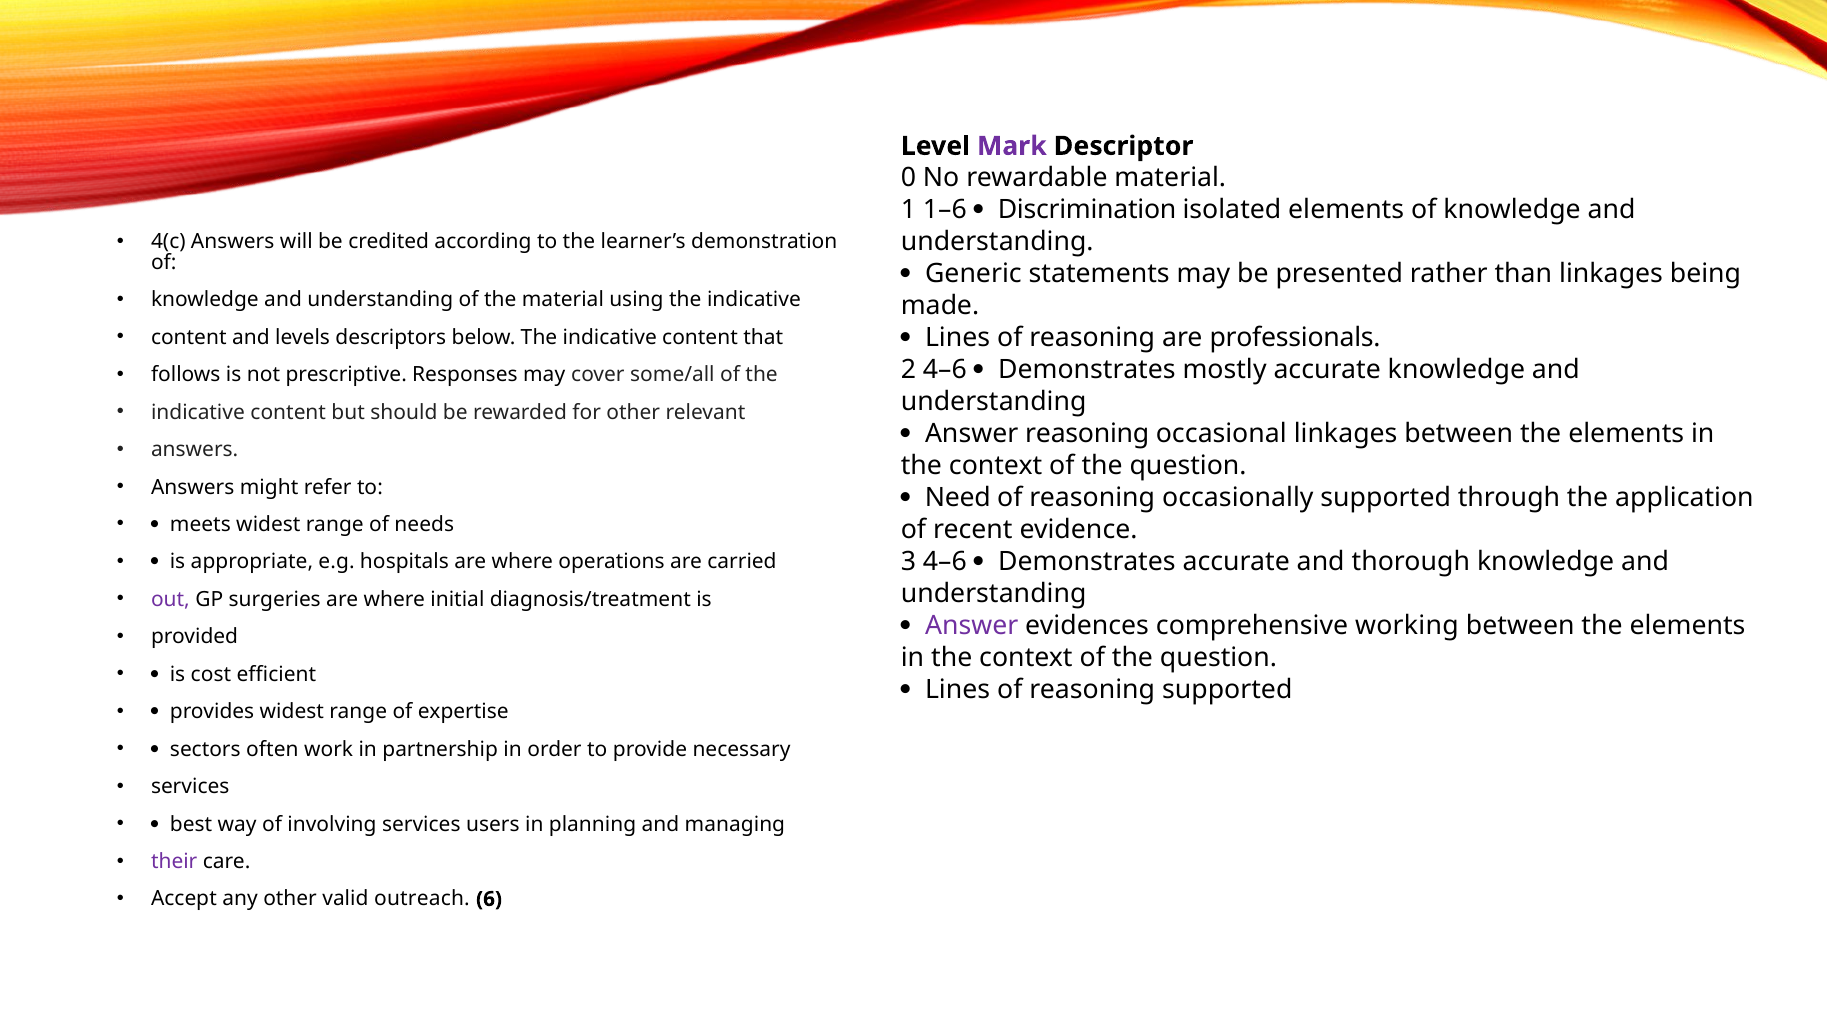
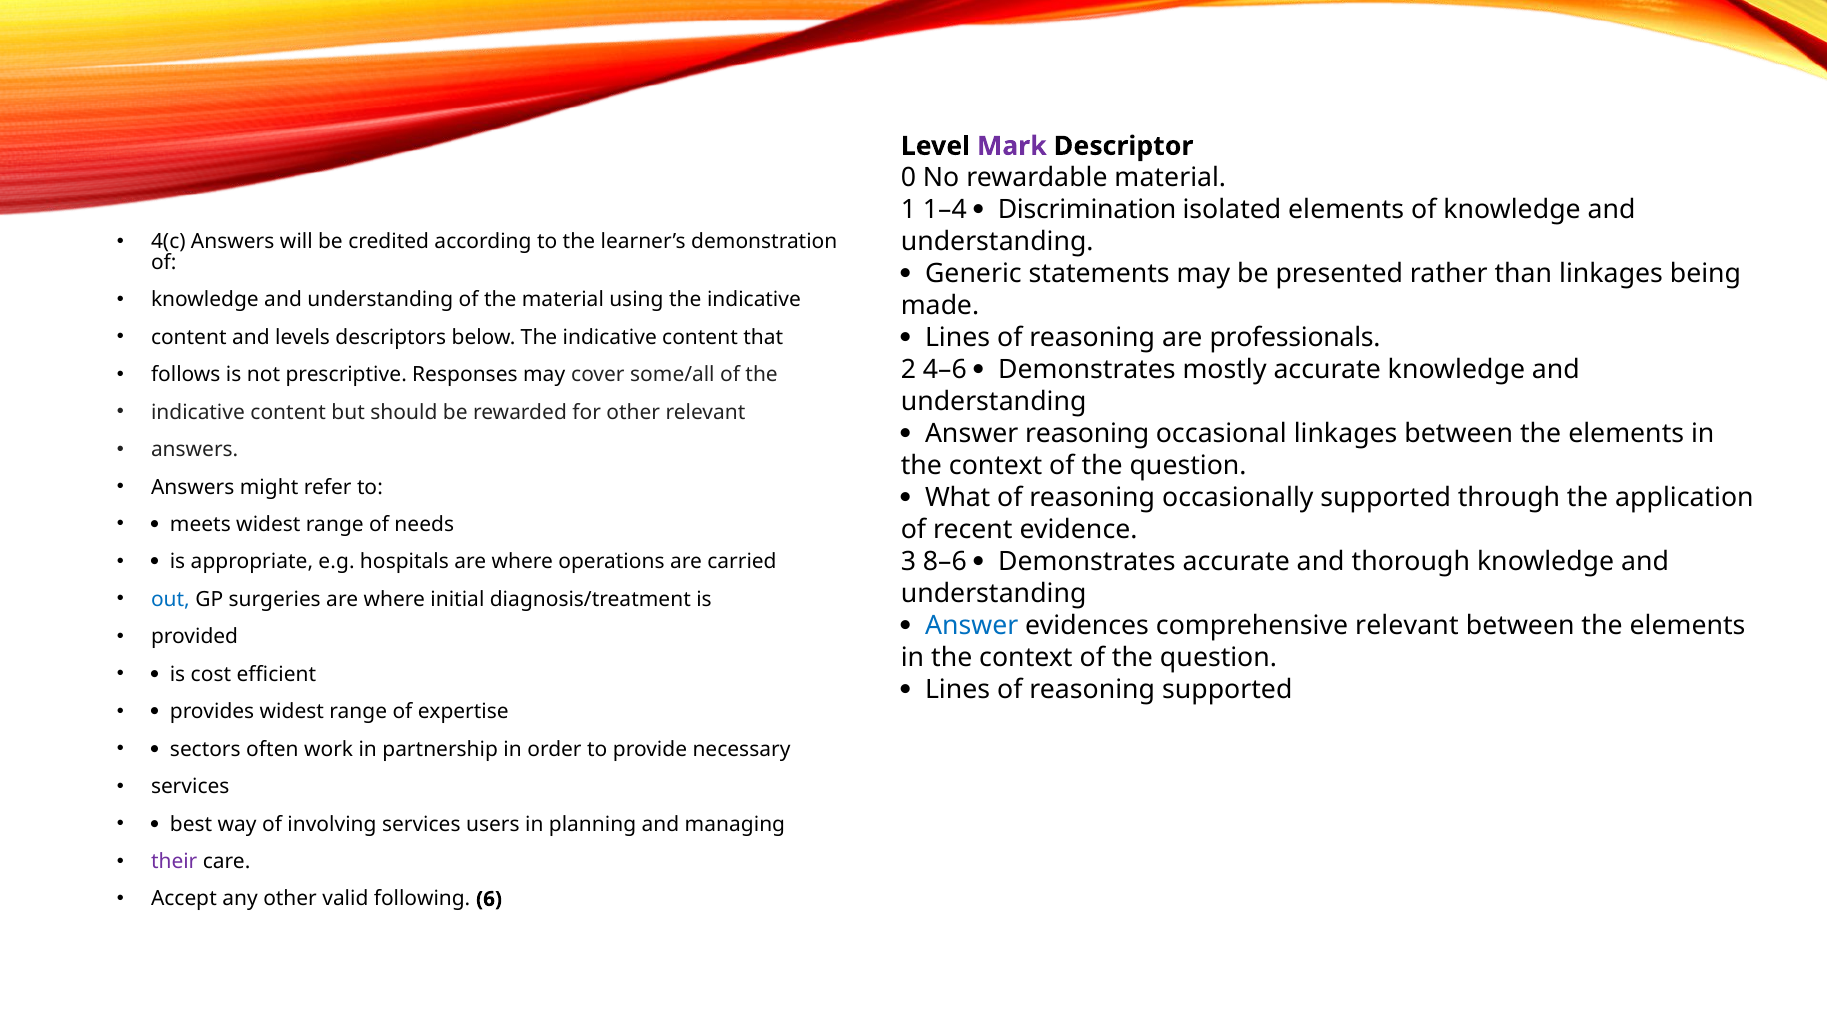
1–6: 1–6 -> 1–4 (945, 210)
Need: Need -> What (958, 498)
3 4–6: 4–6 -> 8–6 (945, 562)
out colour: purple -> blue (170, 599)
Answer colour: purple -> blue (972, 626)
comprehensive working: working -> relevant (1407, 626)
outreach: outreach -> following (422, 899)
